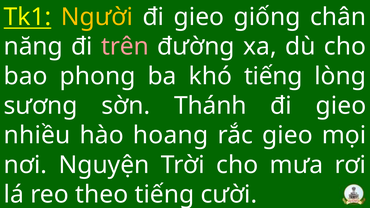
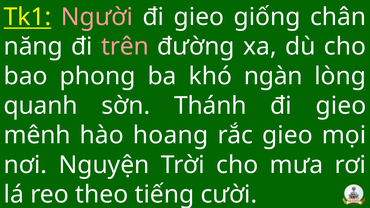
Người colour: yellow -> pink (97, 17)
khó tiếng: tiếng -> ngàn (273, 76)
sương: sương -> quanh (41, 106)
nhiều: nhiều -> mênh (37, 135)
